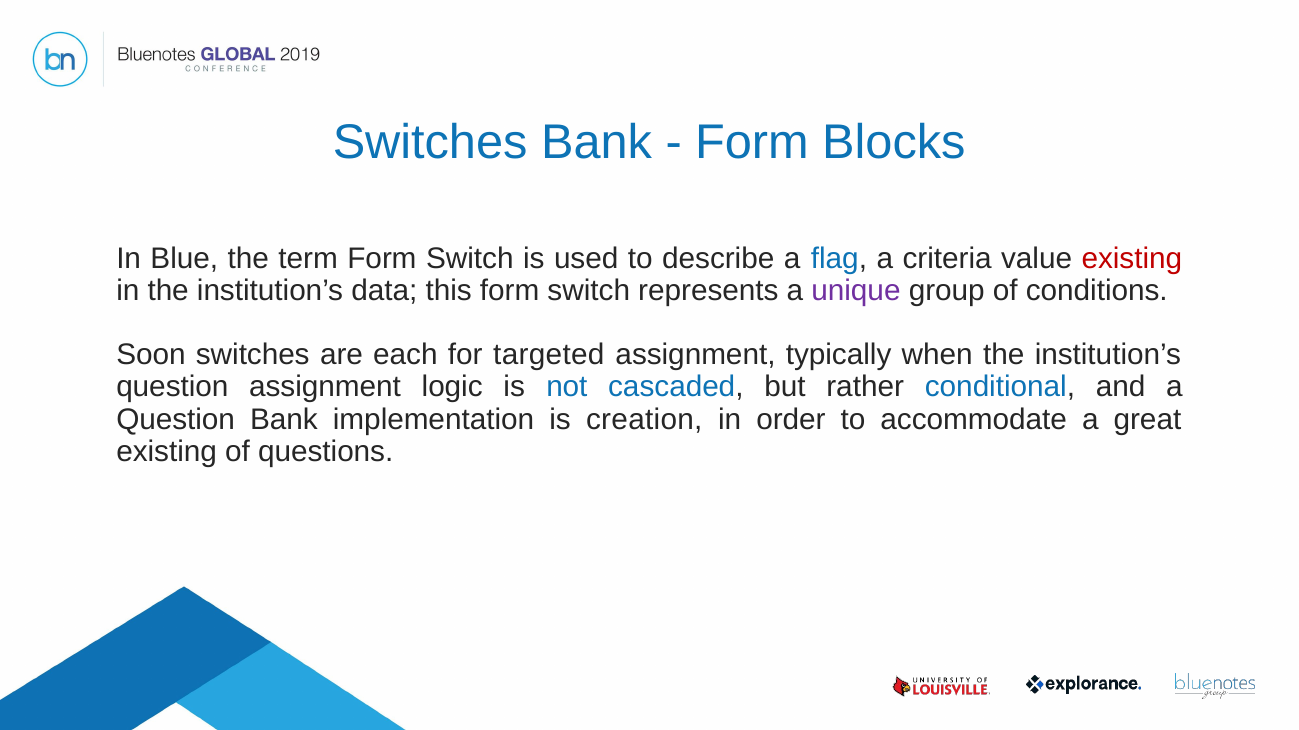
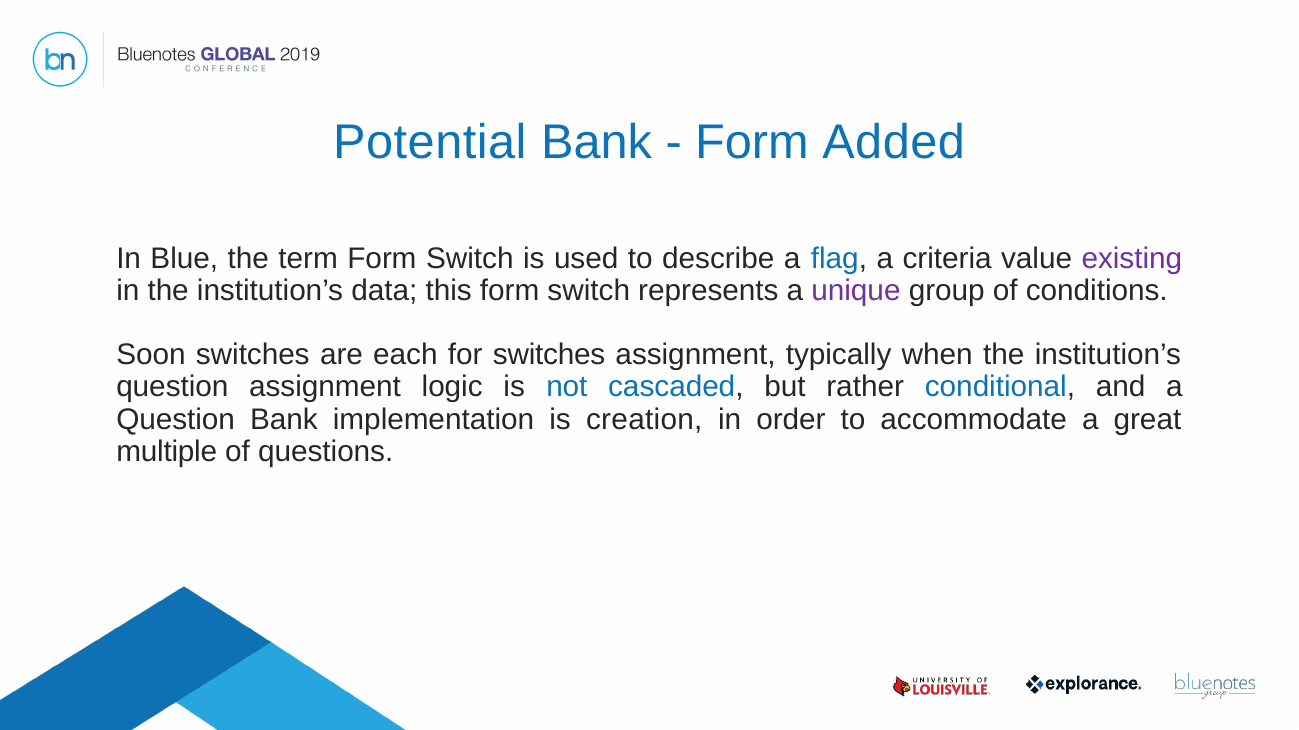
Switches: Switches -> Potential (430, 142)
Blocks: Blocks -> Added (894, 142)
existing colour: red -> purple (1132, 259)
for targeted: targeted -> switches (549, 355)
existing: existing -> multiple (167, 452)
